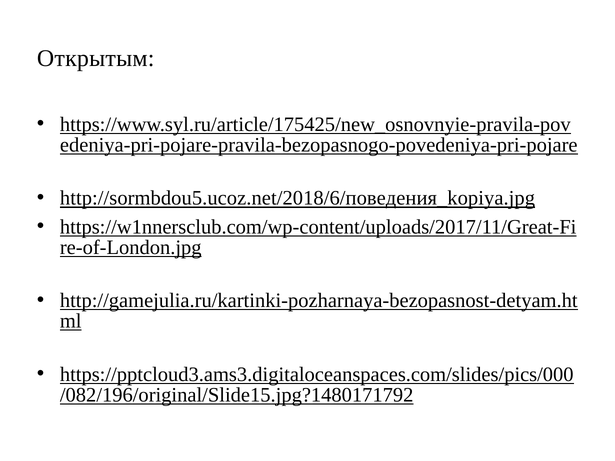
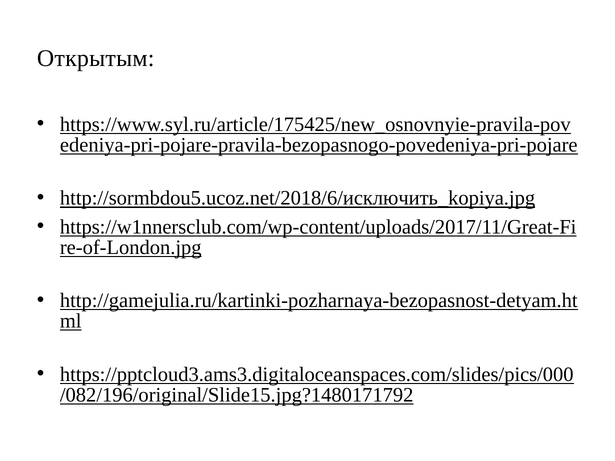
http://sormbdou5.ucoz.net/2018/6/поведения_kopiya.jpg: http://sormbdou5.ucoz.net/2018/6/поведения_kopiya.jpg -> http://sormbdou5.ucoz.net/2018/6/исключить_kopiya.jpg (298, 198)
